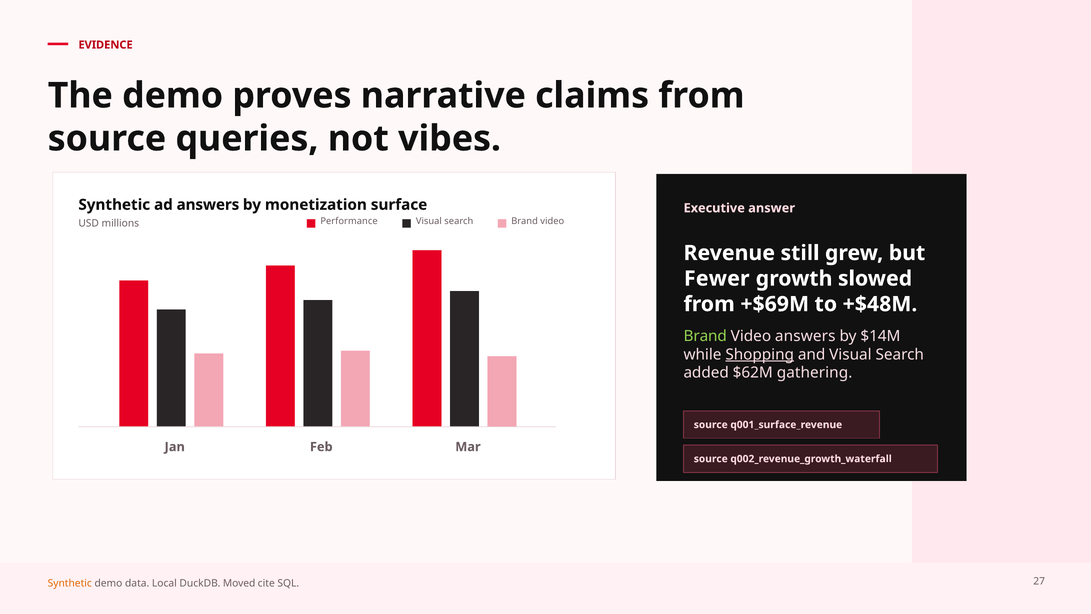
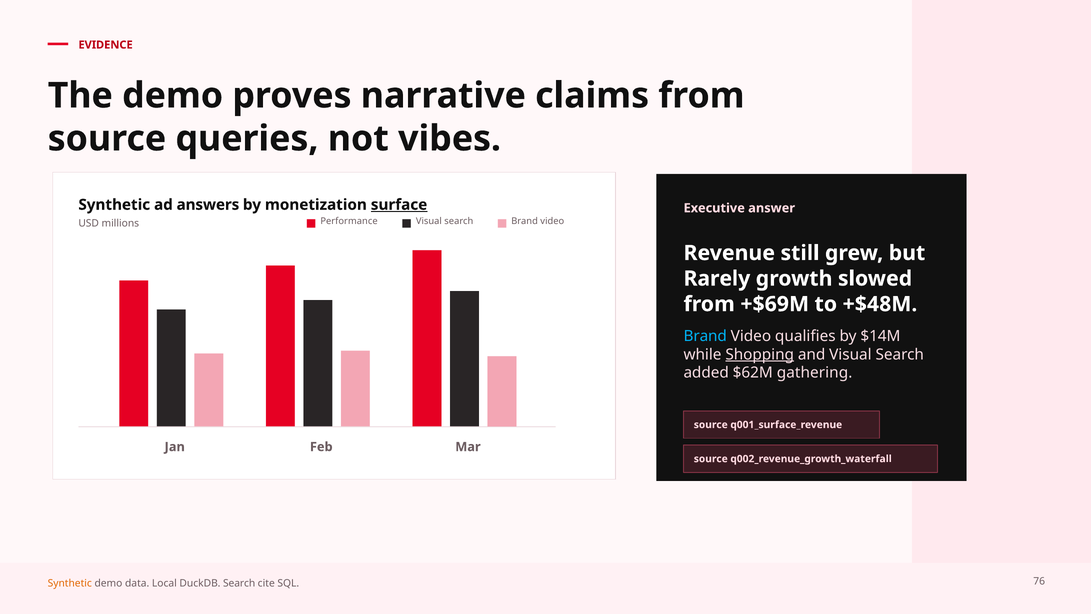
surface underline: none -> present (399, 205)
Fewer: Fewer -> Rarely (717, 278)
Brand colour: light green -> light blue (705, 336)
Video answers: answers -> qualifies (805, 336)
DuckDB Moved: Moved -> Search (239, 583)
27: 27 -> 76 (1039, 581)
